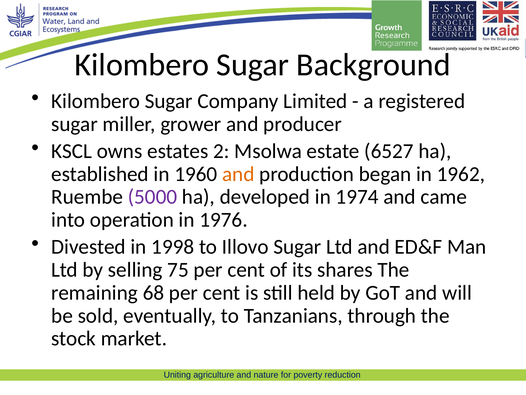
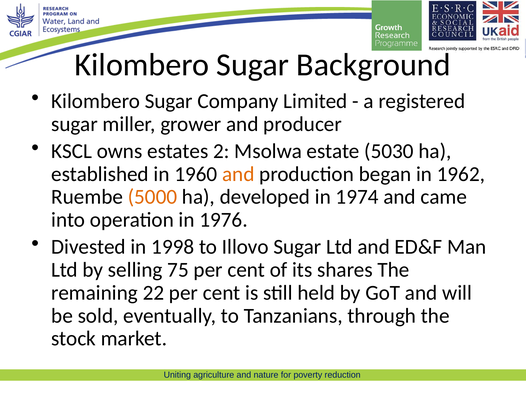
6527: 6527 -> 5030 (389, 151)
5000 colour: purple -> orange (152, 197)
68: 68 -> 22 (153, 292)
